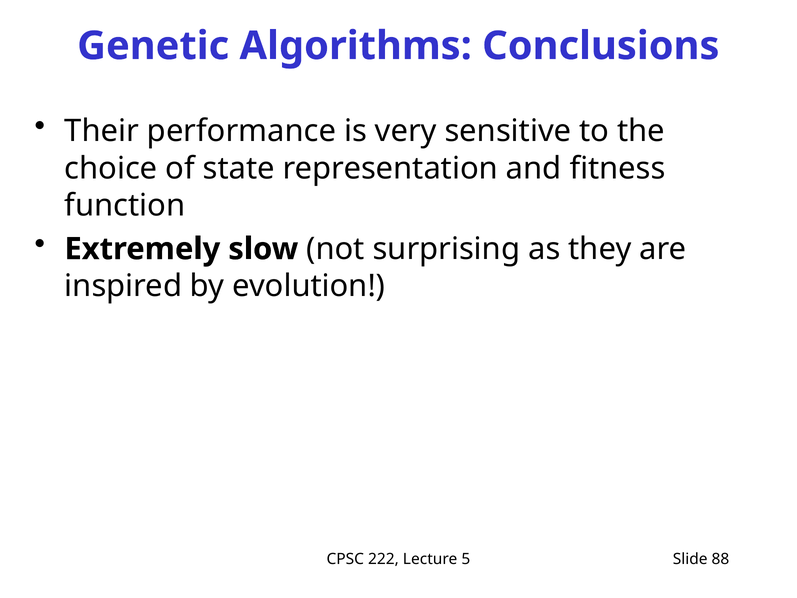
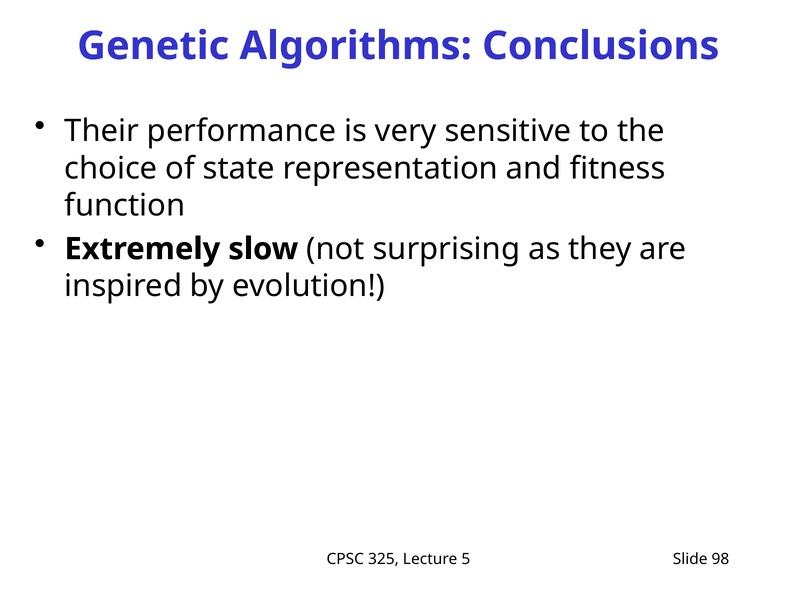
222: 222 -> 325 (383, 559)
88: 88 -> 98 (720, 559)
